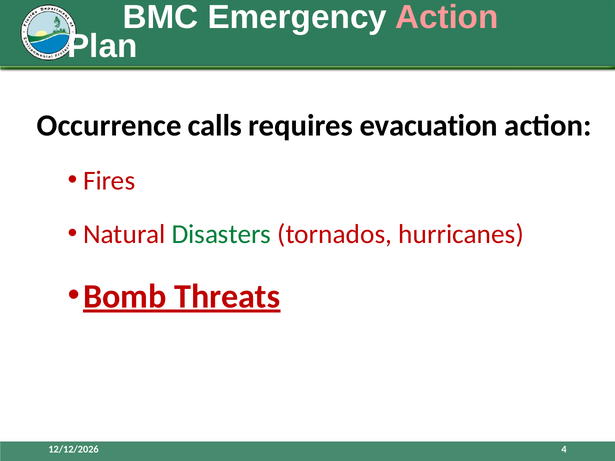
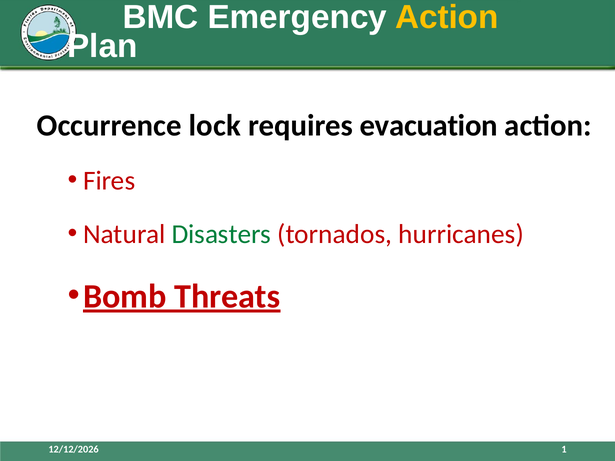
Action colour: pink -> yellow (447, 17)
calls: calls -> lock (215, 126)
4: 4 -> 1 (564, 450)
